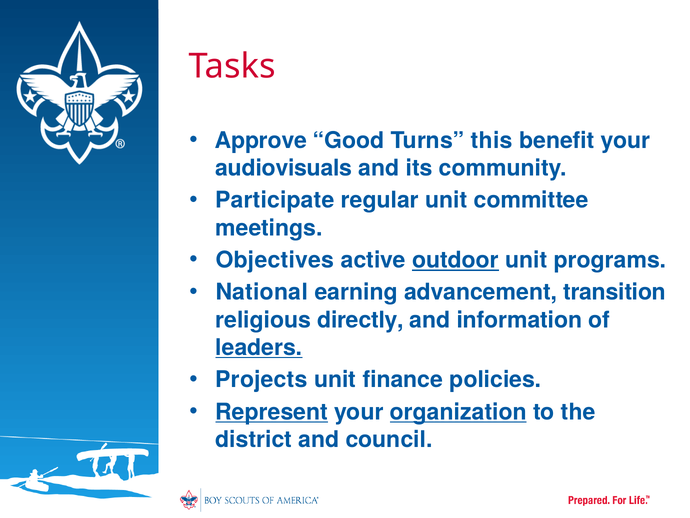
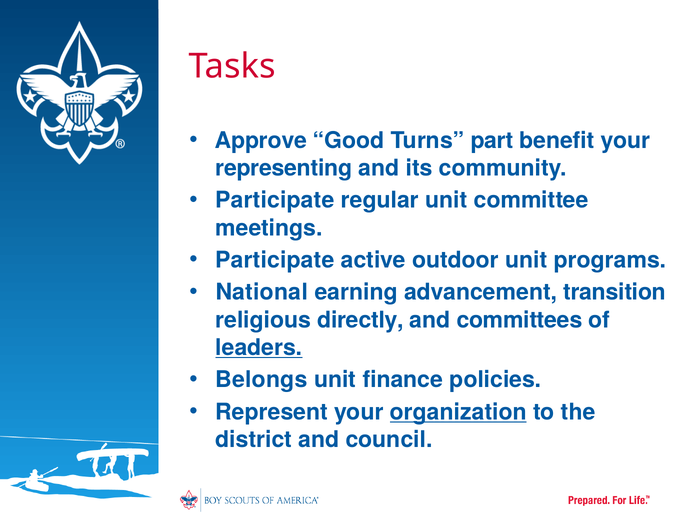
this: this -> part (492, 140)
audiovisuals: audiovisuals -> representing (284, 168)
Objectives: Objectives -> Participate (275, 260)
outdoor underline: present -> none (455, 260)
information: information -> committees (519, 320)
Projects: Projects -> Belongs (261, 379)
Represent underline: present -> none (272, 412)
